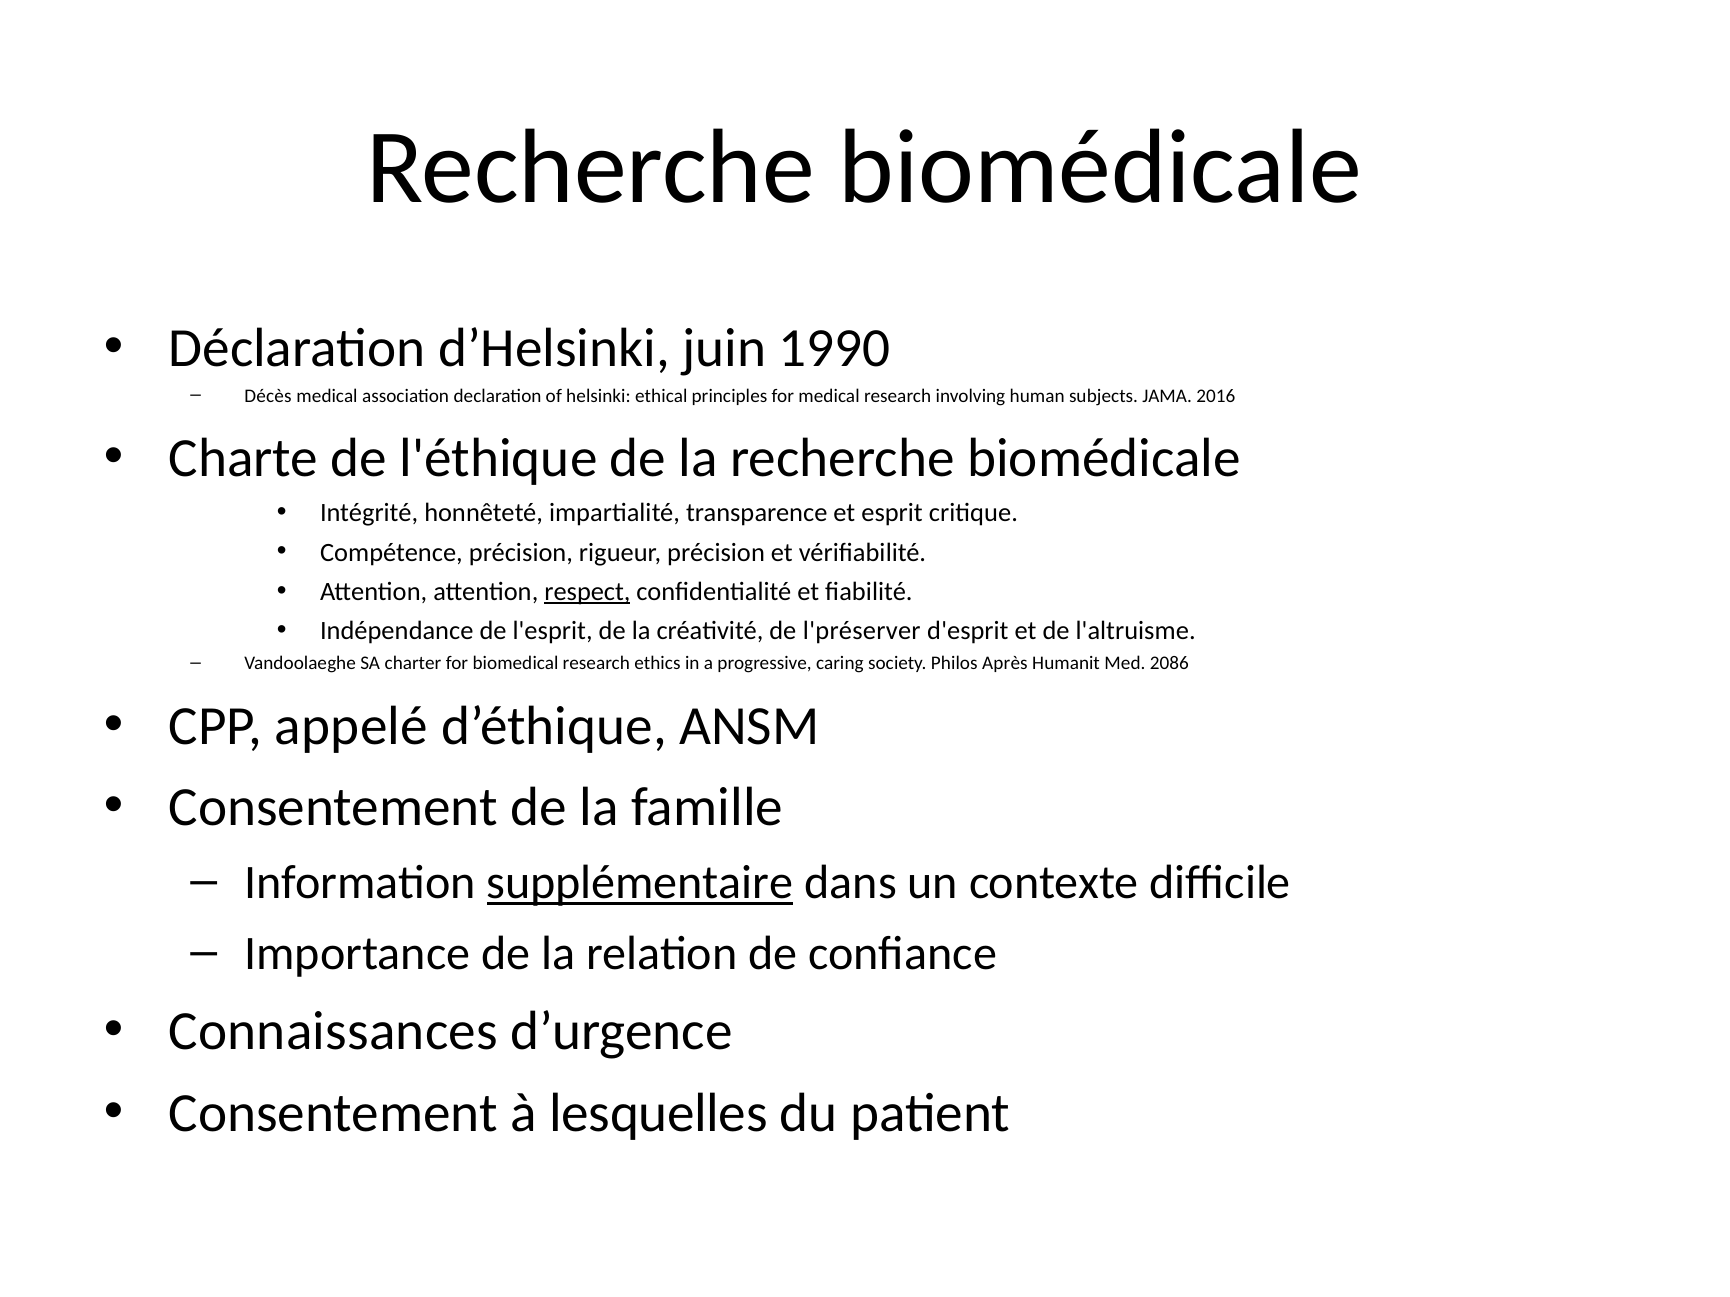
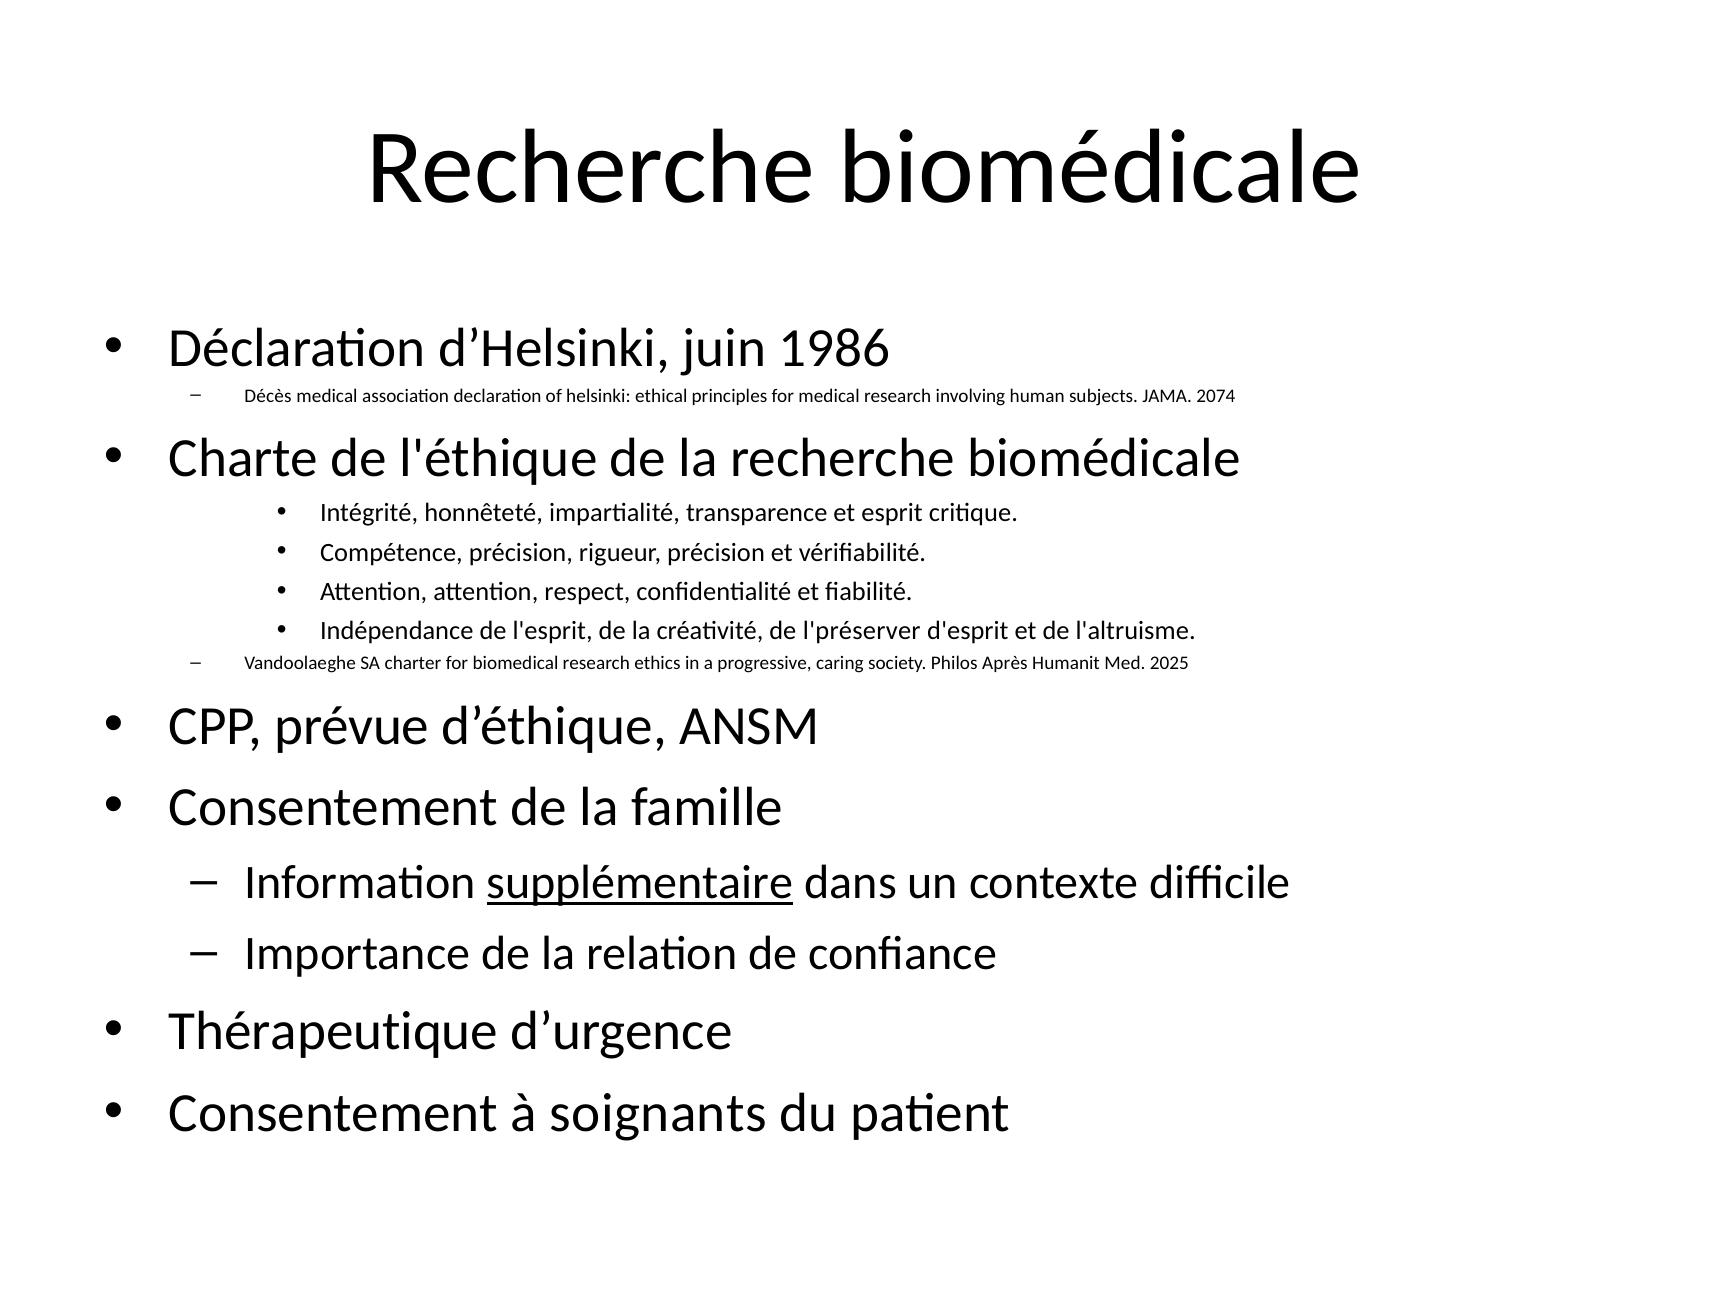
1990: 1990 -> 1986 (835, 348)
2016: 2016 -> 2074 (1216, 396)
respect underline: present -> none (587, 592)
2086: 2086 -> 2025 (1169, 664)
appelé: appelé -> prévue (352, 726)
Connaissances: Connaissances -> Thérapeutique (333, 1032)
lesquelles: lesquelles -> soignants (658, 1113)
